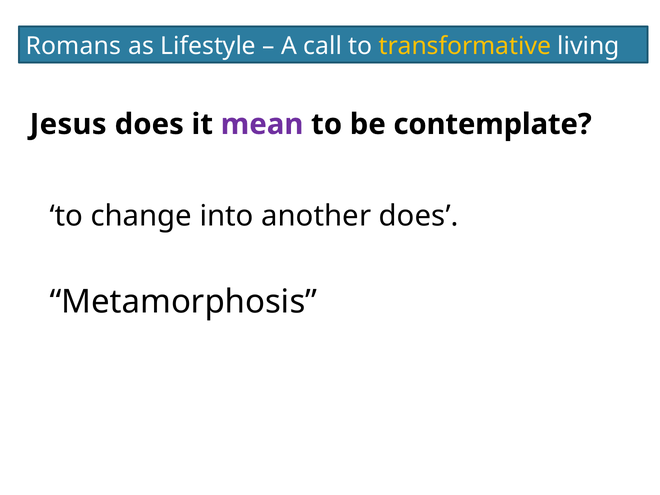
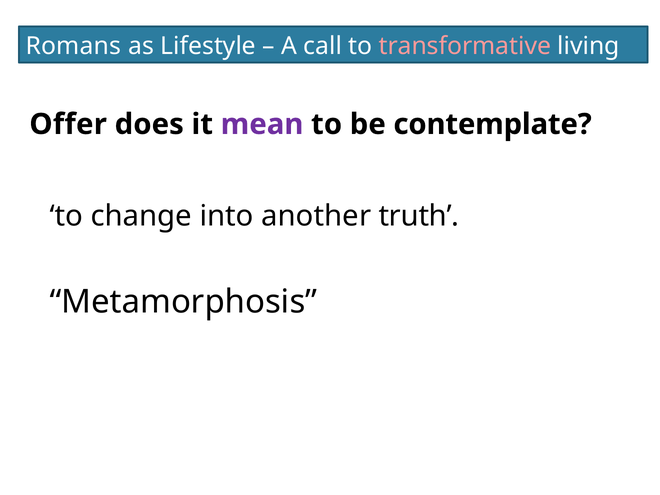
transformative colour: yellow -> pink (465, 46)
Jesus: Jesus -> Offer (68, 124)
another does: does -> truth (419, 216)
